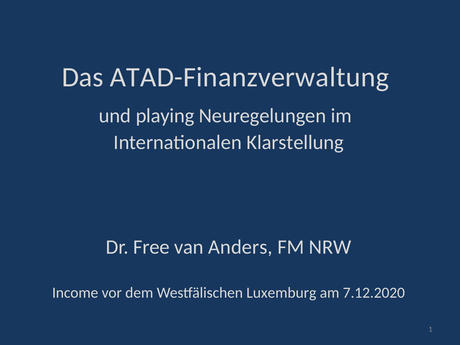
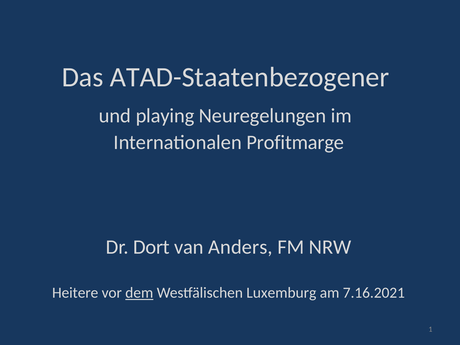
ATAD-Finanzverwaltung: ATAD-Finanzverwaltung -> ATAD-Staatenbezogener (249, 77)
Klarstellung: Klarstellung -> Profitmarge (295, 142)
Free: Free -> Dort (151, 247)
Income: Income -> Heitere (75, 293)
dem underline: none -> present (139, 293)
7.12.2020: 7.12.2020 -> 7.16.2021 (374, 293)
